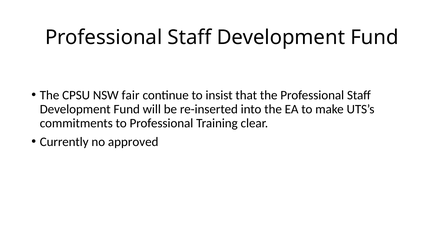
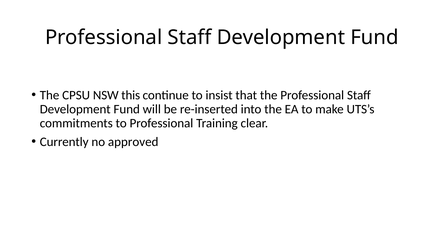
fair: fair -> this (131, 95)
